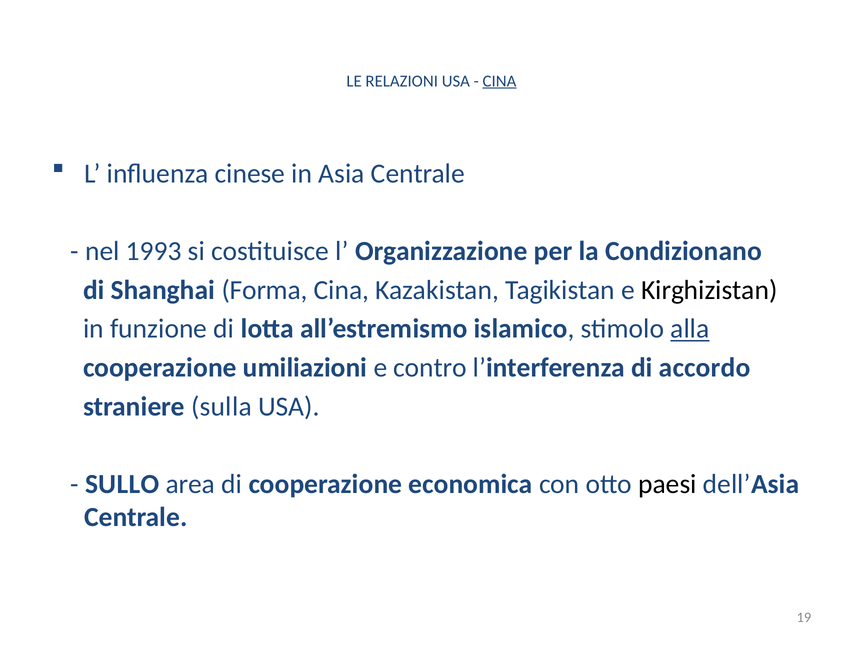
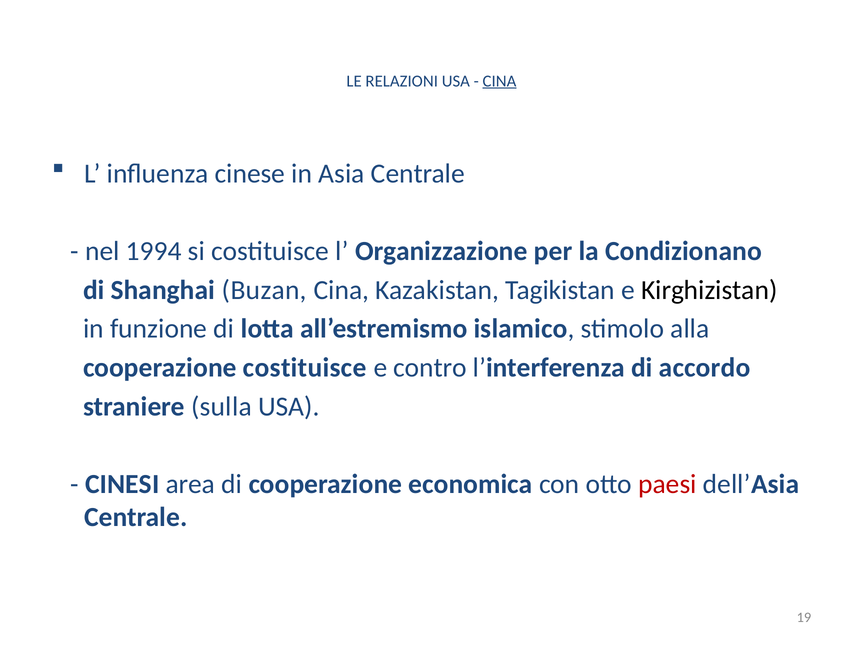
1993: 1993 -> 1994 (154, 251)
Forma: Forma -> Buzan (264, 290)
alla underline: present -> none (690, 329)
cooperazione umiliazioni: umiliazioni -> costituisce (305, 368)
SULLO: SULLO -> CINESI (122, 484)
paesi colour: black -> red (667, 484)
